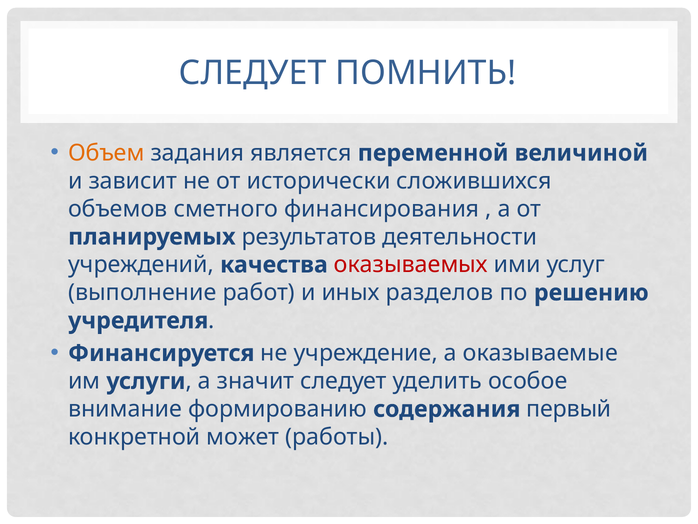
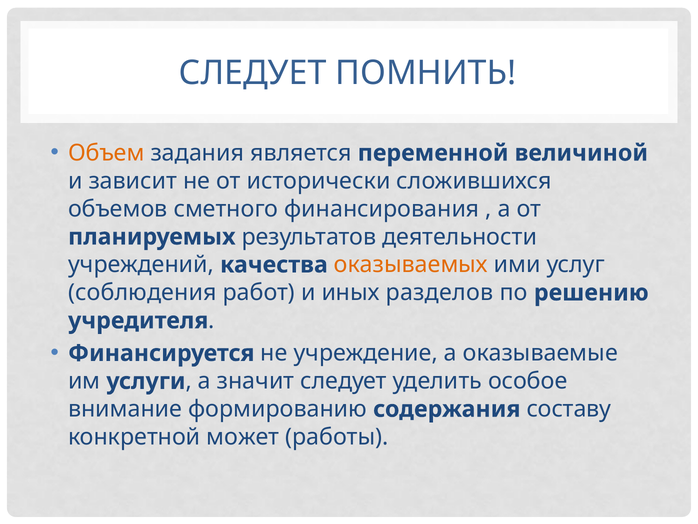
оказываемых colour: red -> orange (411, 265)
выполнение: выполнение -> соблюдения (142, 292)
первый: первый -> составу (569, 409)
